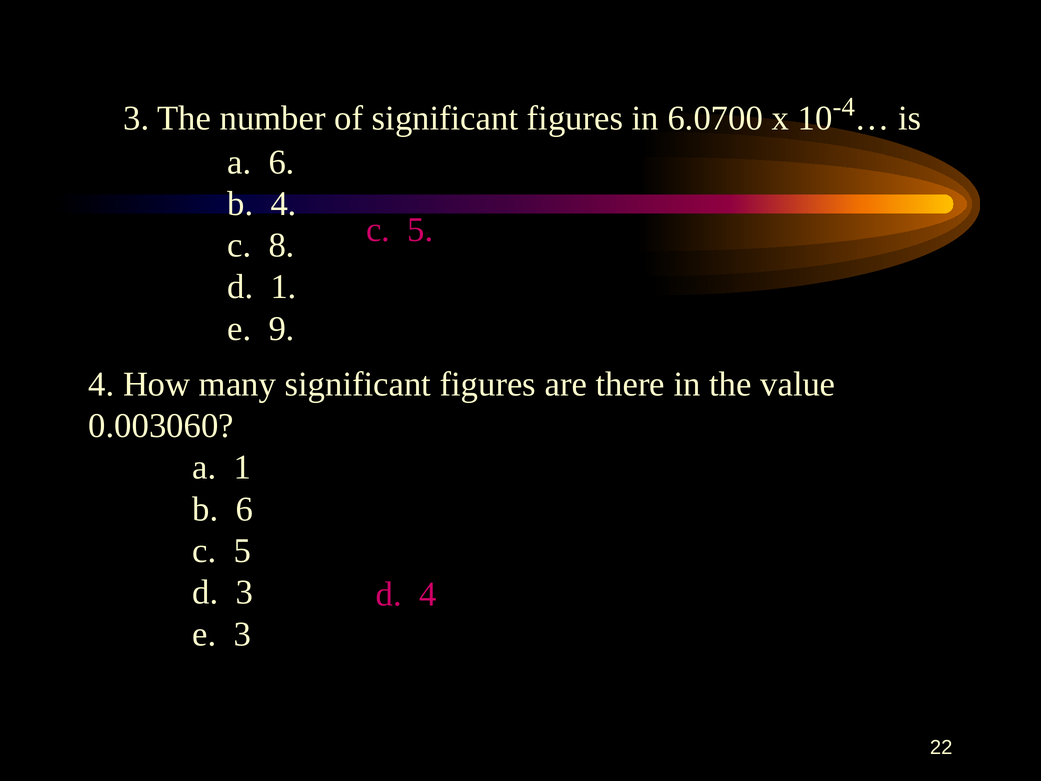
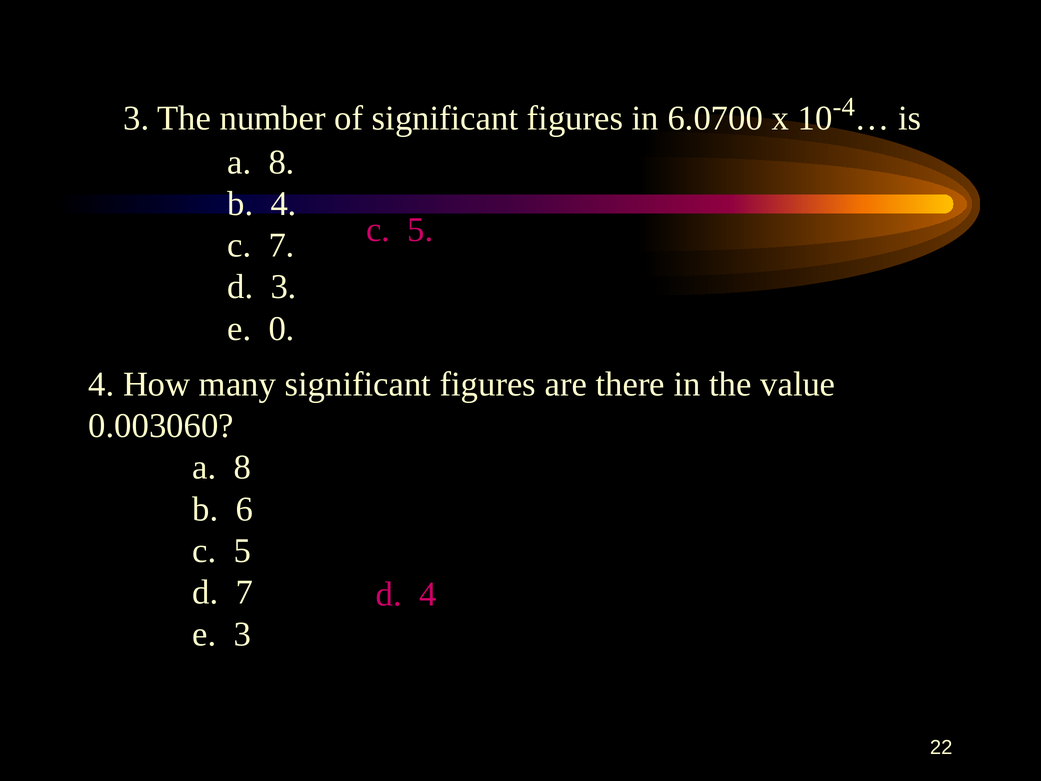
6: 6 -> 8 (282, 162)
c 8: 8 -> 7 (282, 245)
d 1: 1 -> 3 (284, 287)
9: 9 -> 0 (282, 329)
1: 1 -> 8 (242, 467)
d 3: 3 -> 7 (244, 592)
